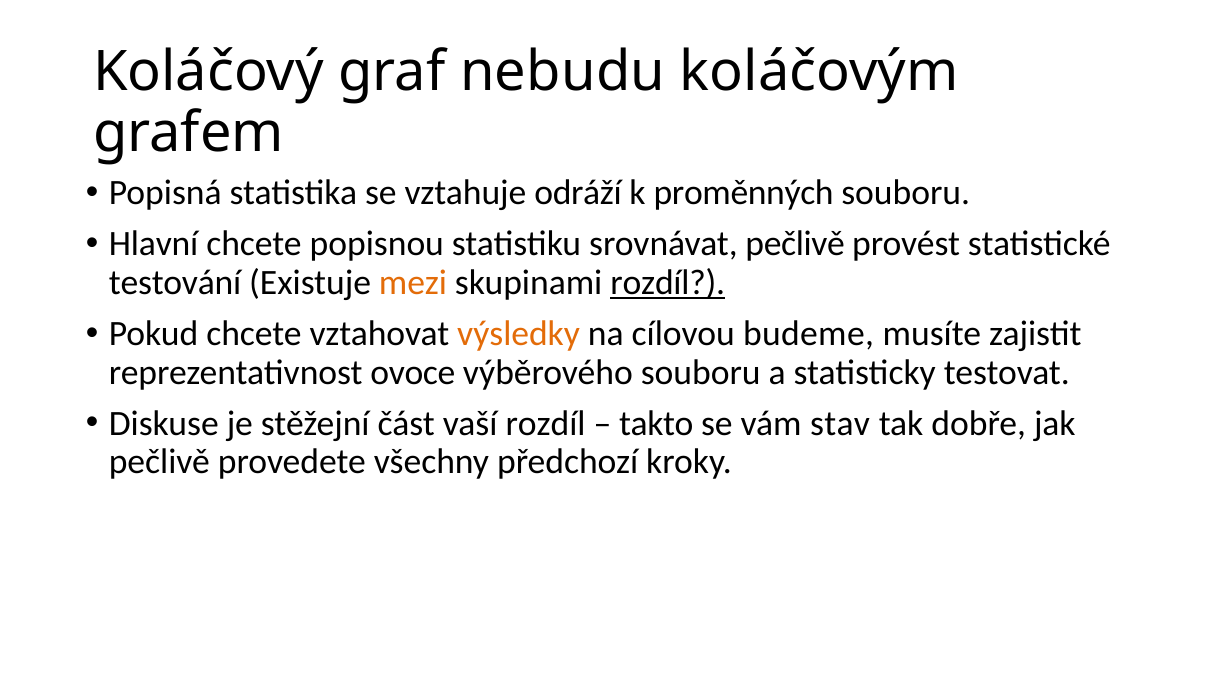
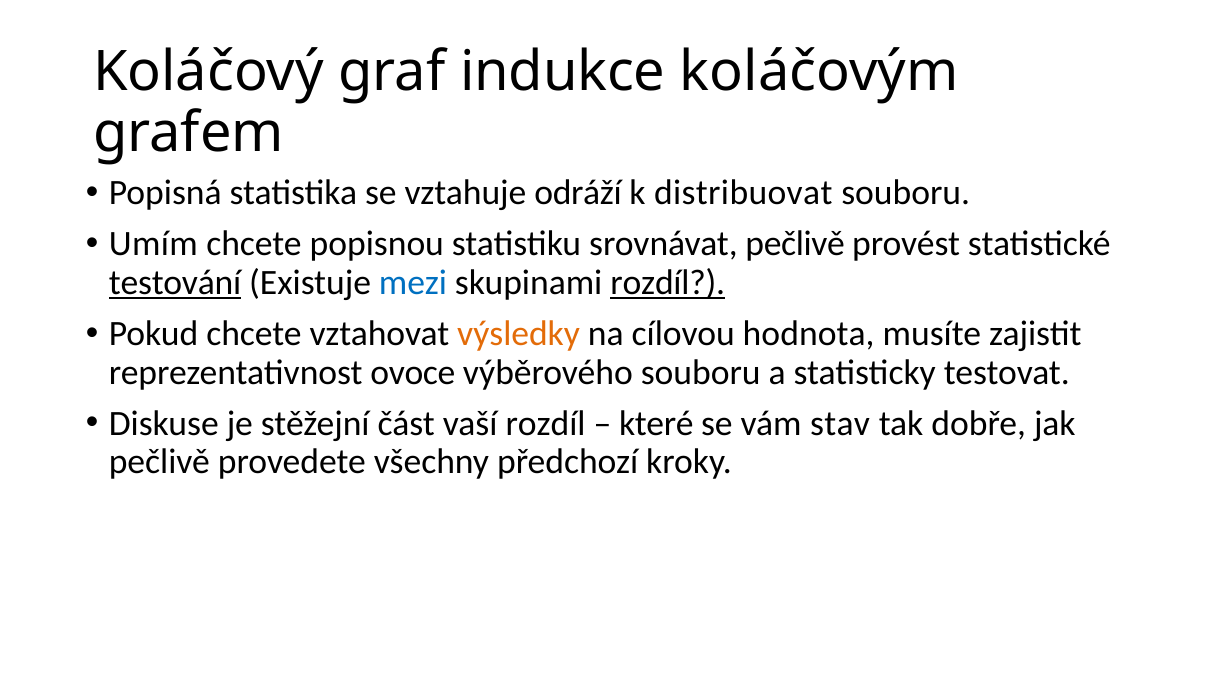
nebudu: nebudu -> indukce (563, 72)
proměnných: proměnných -> distribuovat (743, 193)
Hlavní: Hlavní -> Umím (153, 244)
testování underline: none -> present (175, 283)
mezi colour: orange -> blue (413, 283)
budeme: budeme -> hodnota (809, 334)
takto: takto -> které (656, 423)
